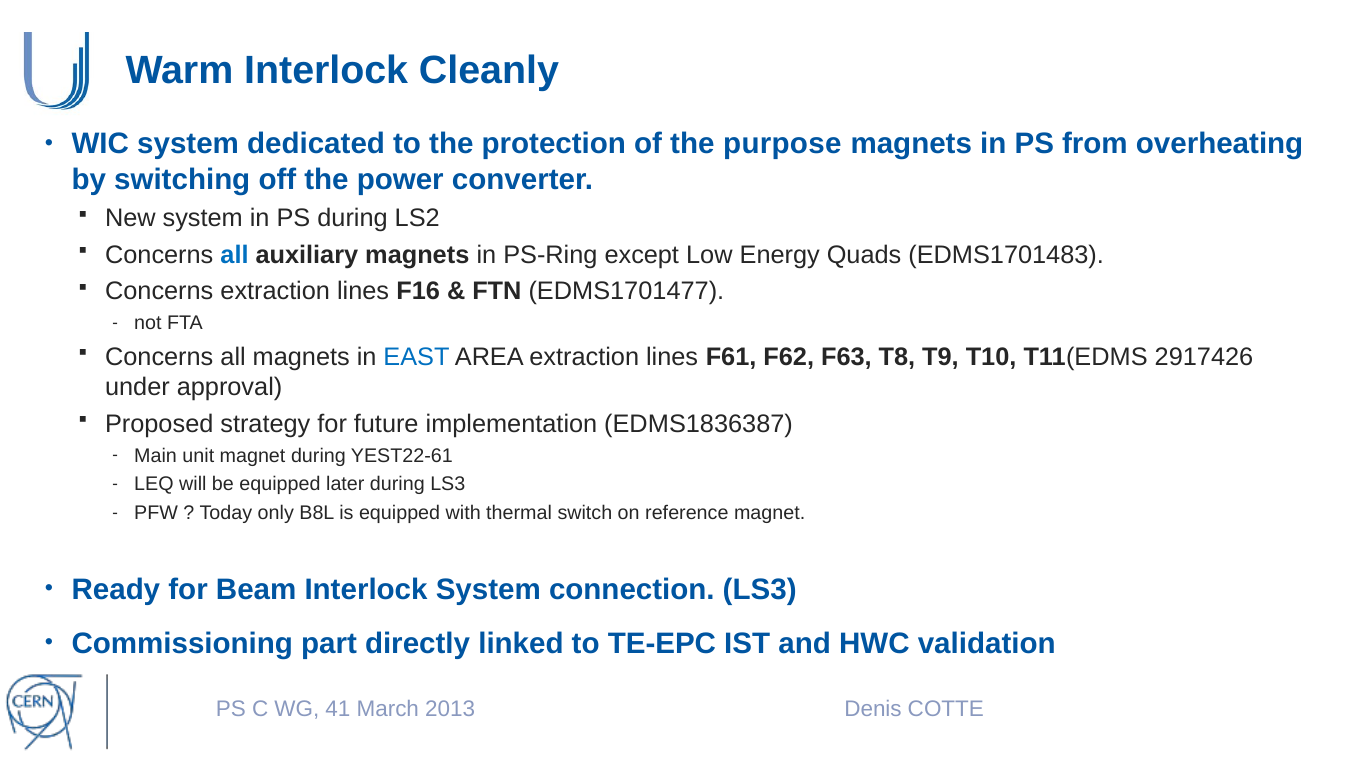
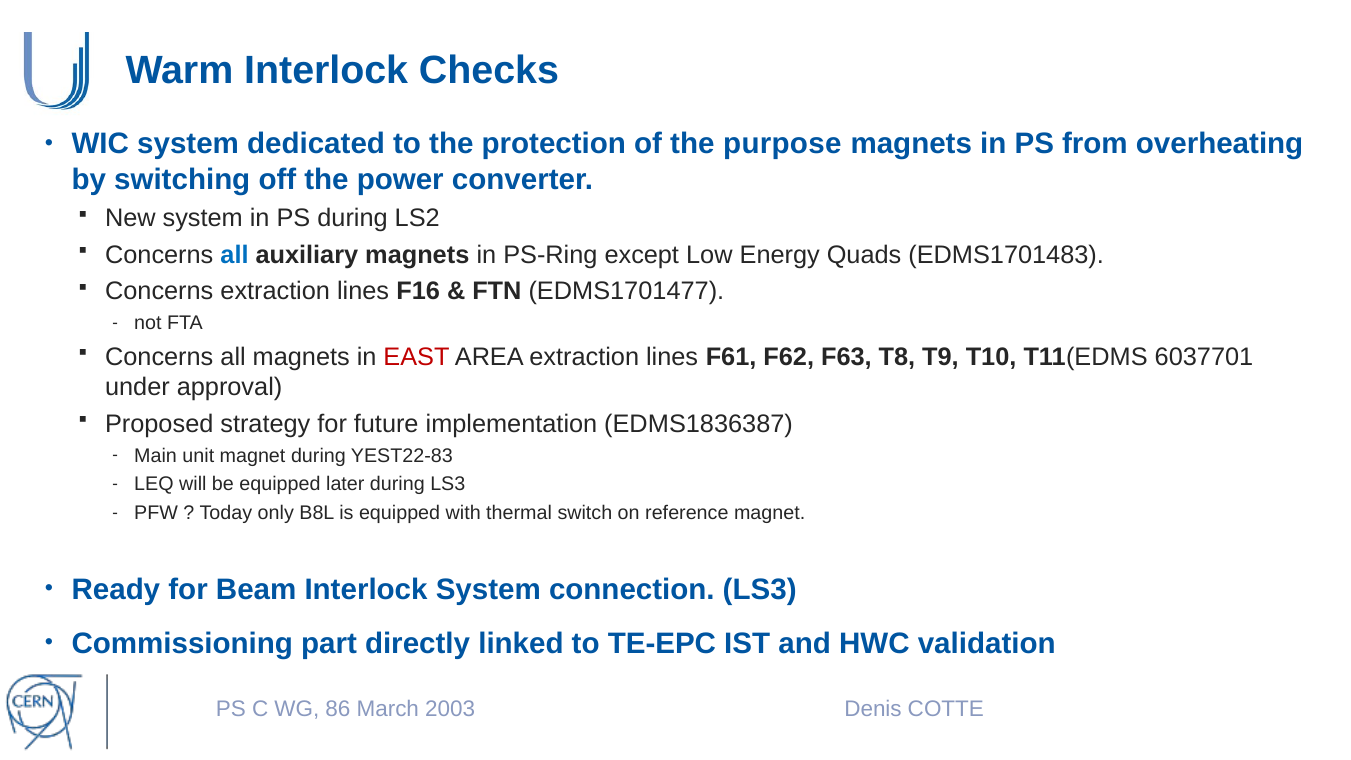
Cleanly: Cleanly -> Checks (489, 71)
EAST colour: blue -> red (416, 357)
2917426: 2917426 -> 6037701 (1204, 357)
YEST22-61: YEST22-61 -> YEST22-83 (402, 456)
41: 41 -> 86 (338, 709)
2013: 2013 -> 2003 (450, 709)
